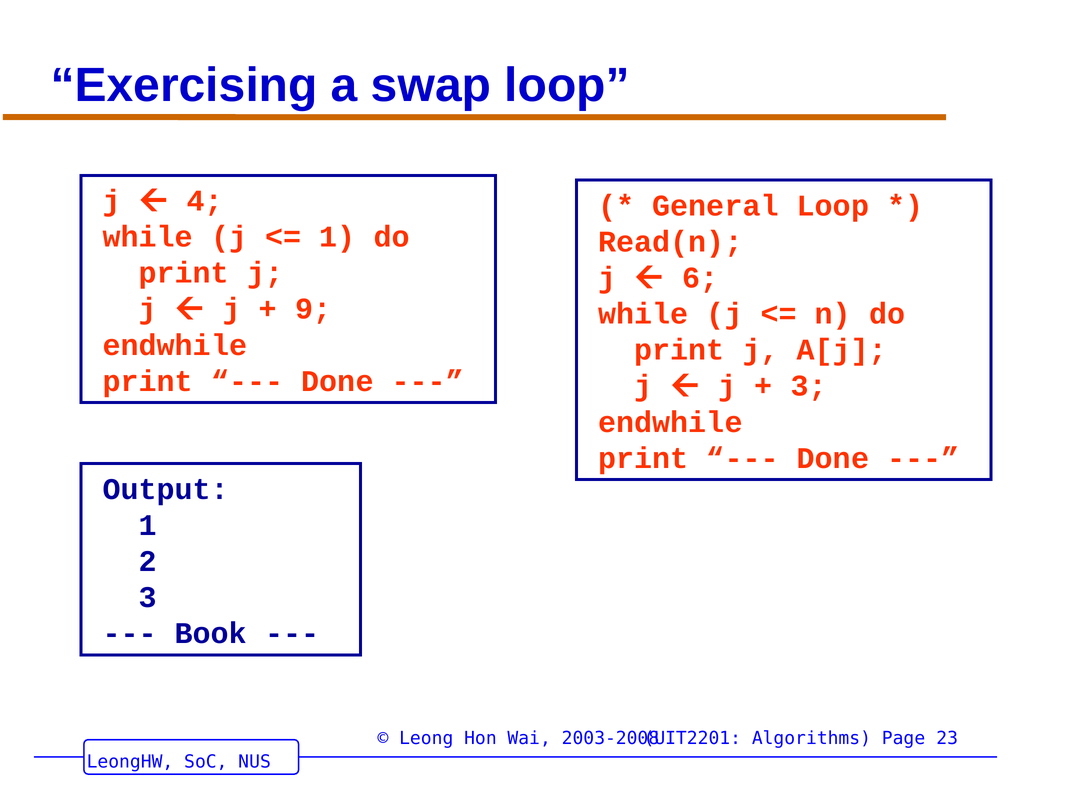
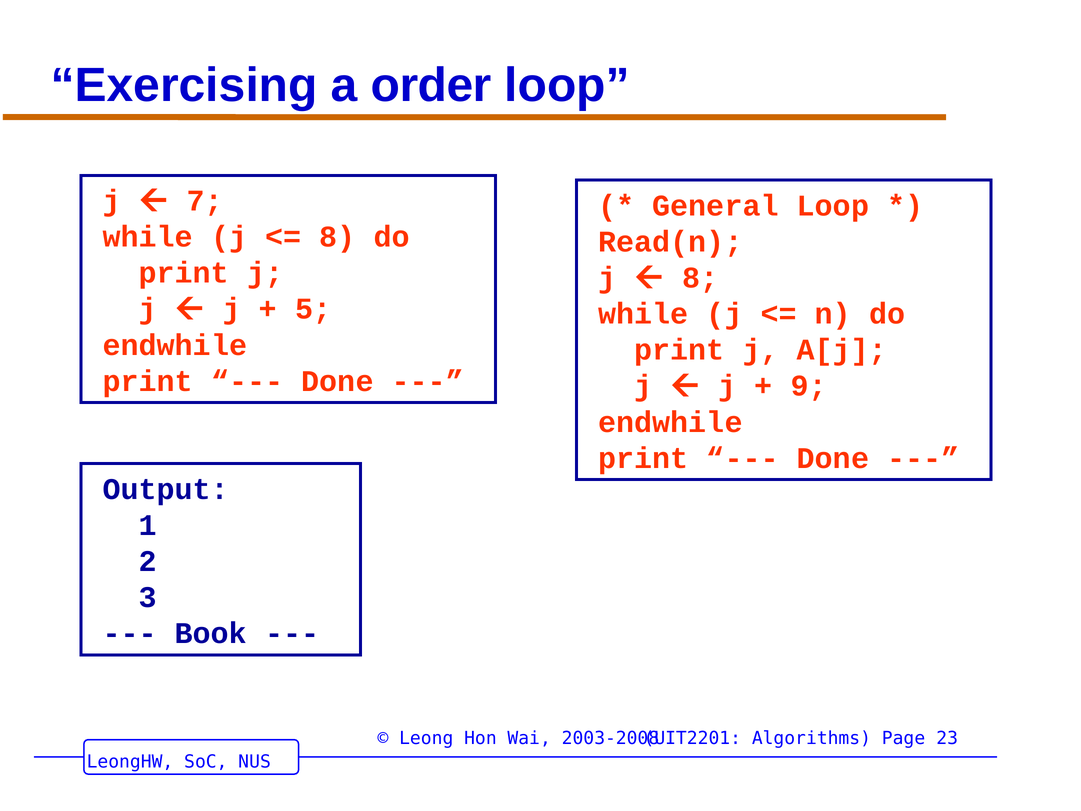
swap: swap -> order (431, 86)
4: 4 -> 7 (205, 201)
1: 1 -> 8 (337, 237)
6: 6 -> 8 (700, 278)
9: 9 -> 5 (313, 309)
3: 3 -> 9 (809, 386)
